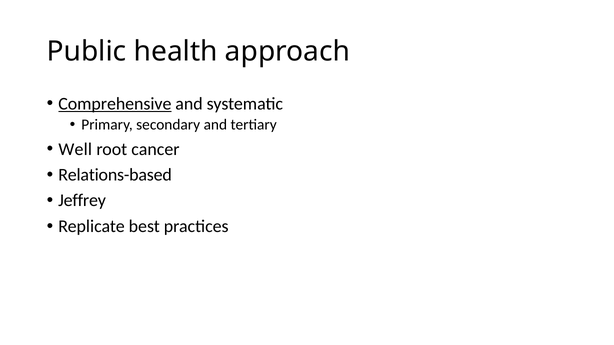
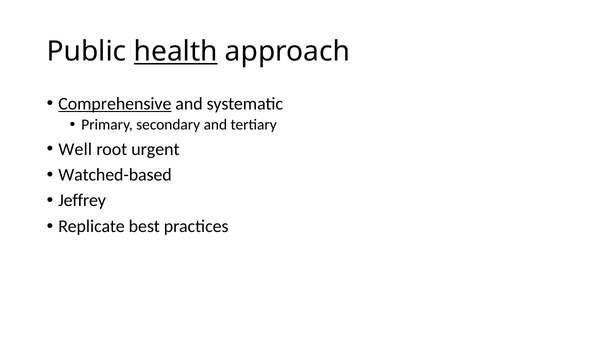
health underline: none -> present (176, 52)
cancer: cancer -> urgent (155, 149)
Relations-based: Relations-based -> Watched-based (115, 175)
